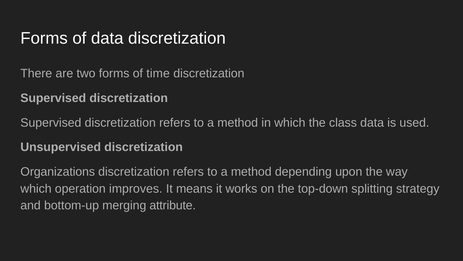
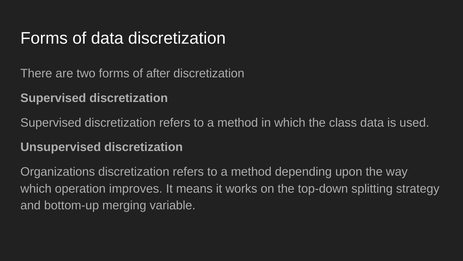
time: time -> after (158, 73)
attribute: attribute -> variable (173, 205)
